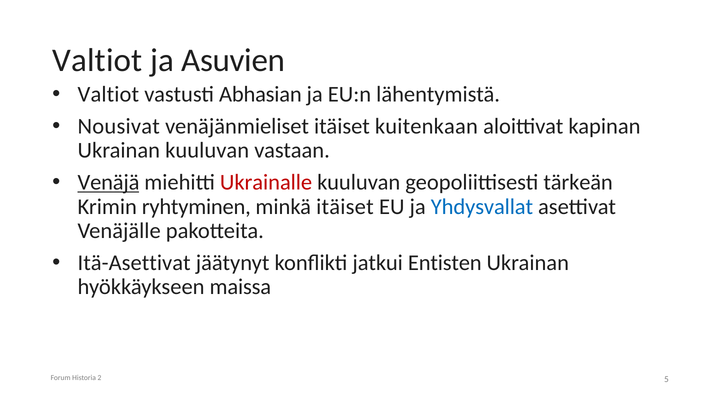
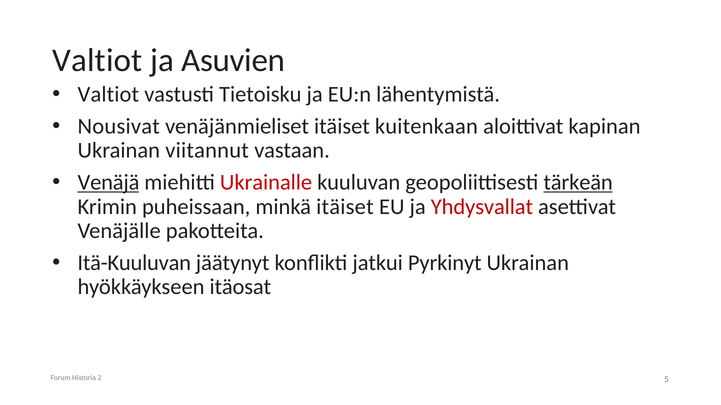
Abhasian: Abhasian -> Tietoisku (260, 94)
Ukrainan kuuluvan: kuuluvan -> viitannut (207, 151)
tärkeän underline: none -> present (578, 183)
ryhtyminen: ryhtyminen -> puheissaan (196, 207)
Yhdysvallat colour: blue -> red (482, 207)
Itä-Asettivat: Itä-Asettivat -> Itä-Kuuluvan (134, 263)
Entisten: Entisten -> Pyrkinyt (445, 263)
maissa: maissa -> itäosat (240, 287)
